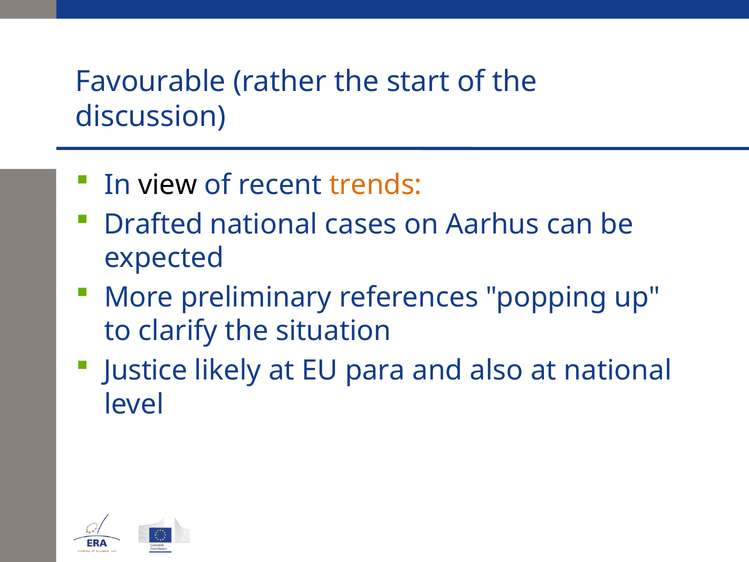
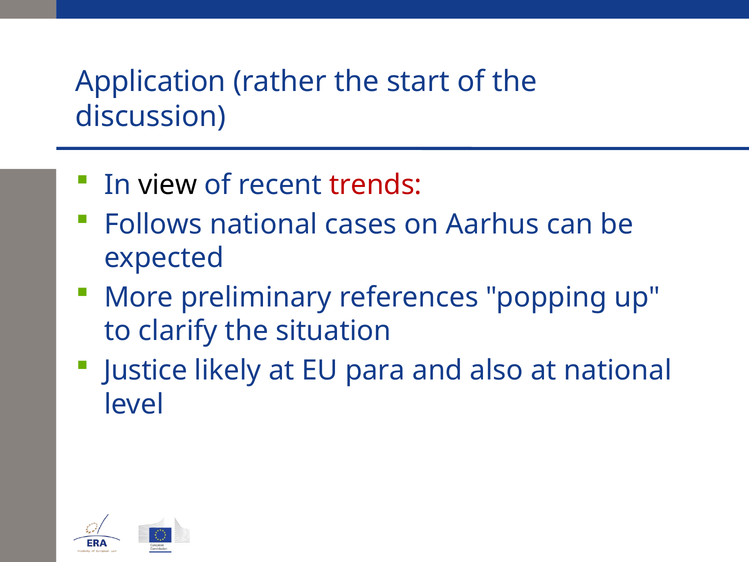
Favourable: Favourable -> Application (151, 81)
trends colour: orange -> red (376, 185)
Drafted: Drafted -> Follows (153, 224)
